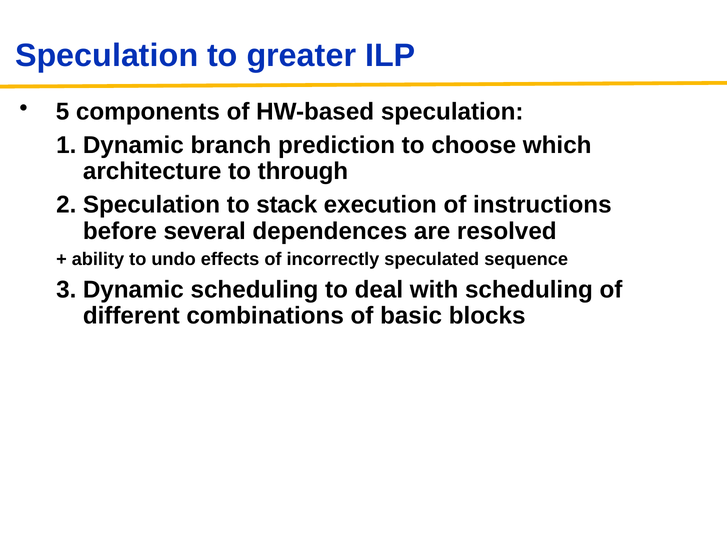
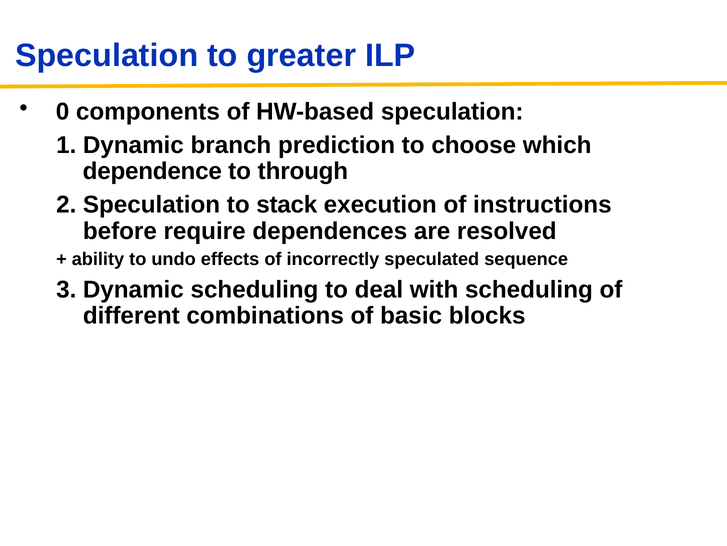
5: 5 -> 0 (63, 112)
architecture: architecture -> dependence (152, 171)
several: several -> require (205, 231)
